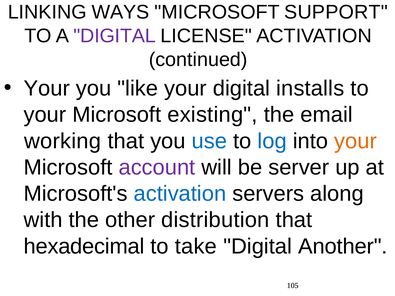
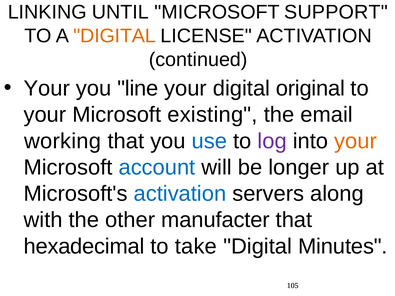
WAYS: WAYS -> UNTIL (120, 12)
DIGITAL colour: purple -> orange (115, 36)
like: like -> line (138, 89)
installs: installs -> original (310, 89)
log colour: blue -> purple (272, 141)
account colour: purple -> blue (157, 168)
server: server -> longer (299, 168)
distribution: distribution -> manufacter (216, 220)
Another: Another -> Minutes (343, 246)
